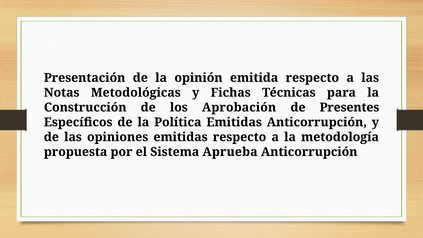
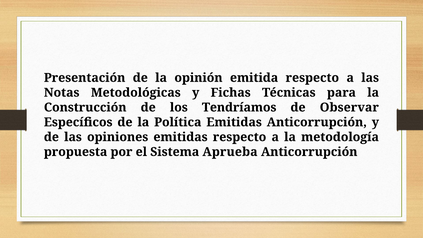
Aprobación: Aprobación -> Tendríamos (239, 107)
Presentes: Presentes -> Observar (349, 107)
